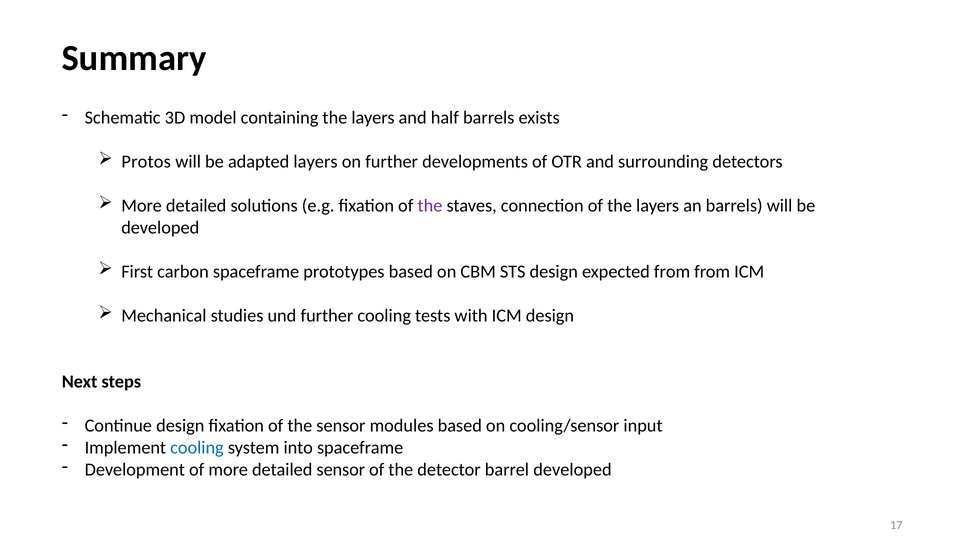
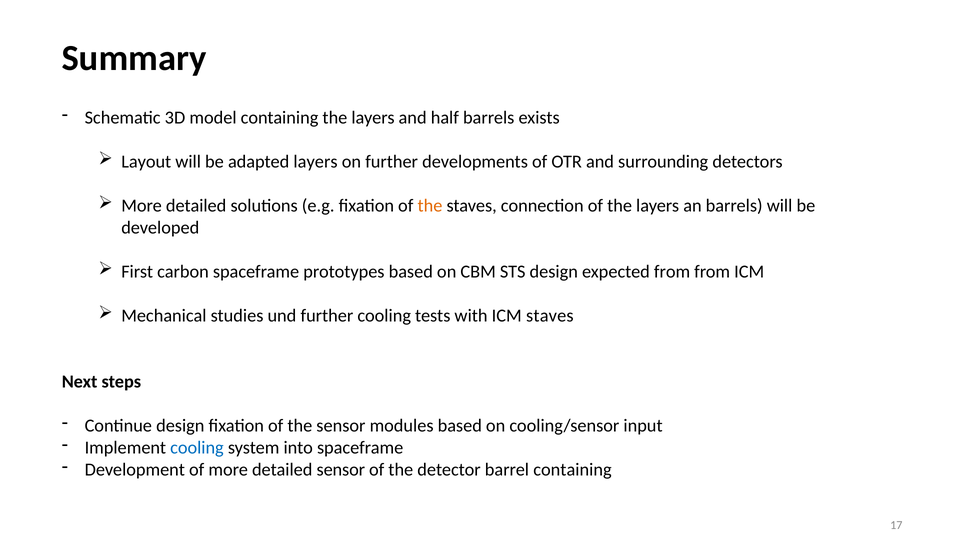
Protos: Protos -> Layout (146, 162)
the colour: purple -> orange (430, 206)
ICM design: design -> staves (550, 316)
barrel developed: developed -> containing (572, 469)
